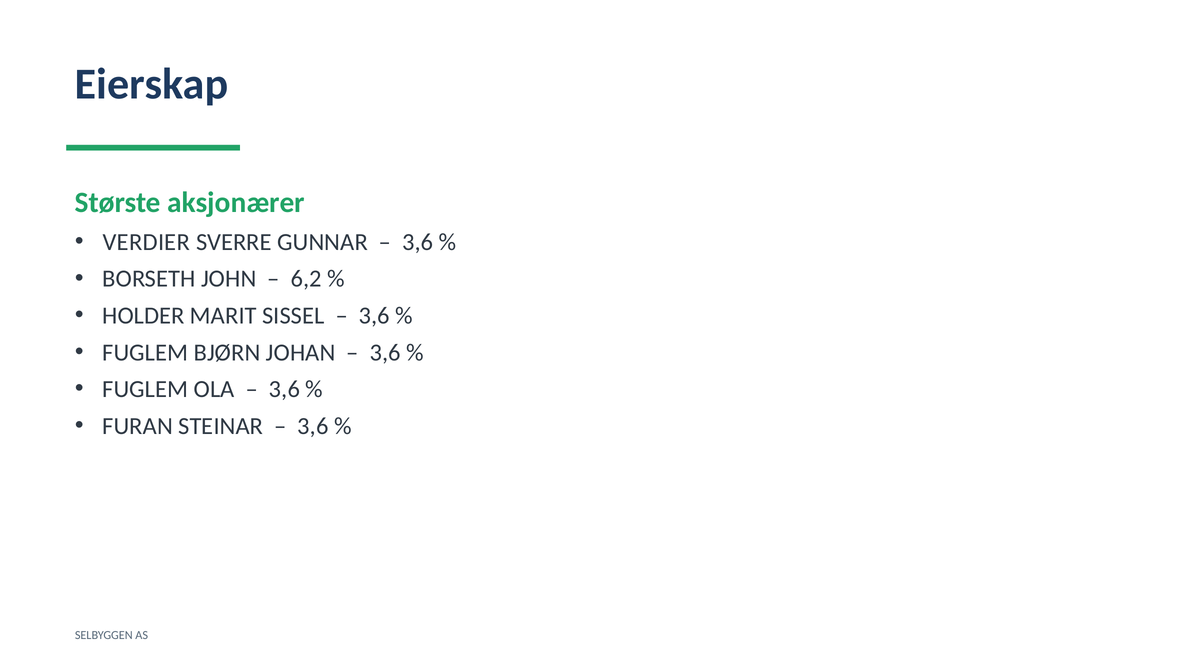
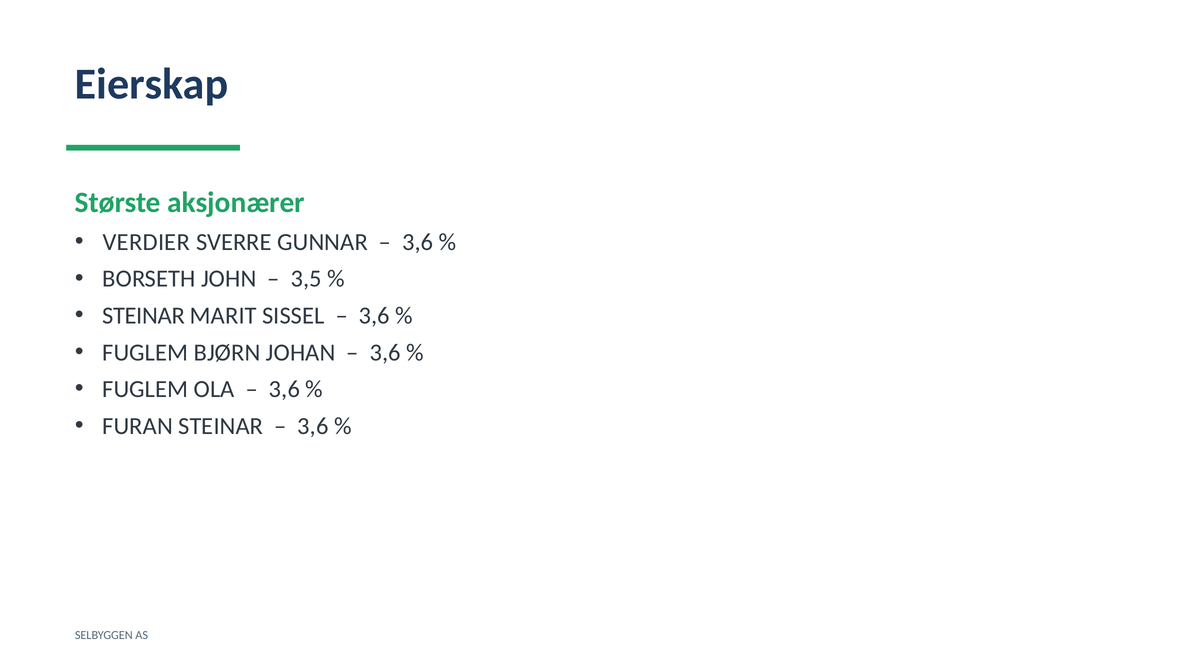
6,2: 6,2 -> 3,5 (306, 279)
HOLDER: HOLDER -> STEINAR (144, 316)
